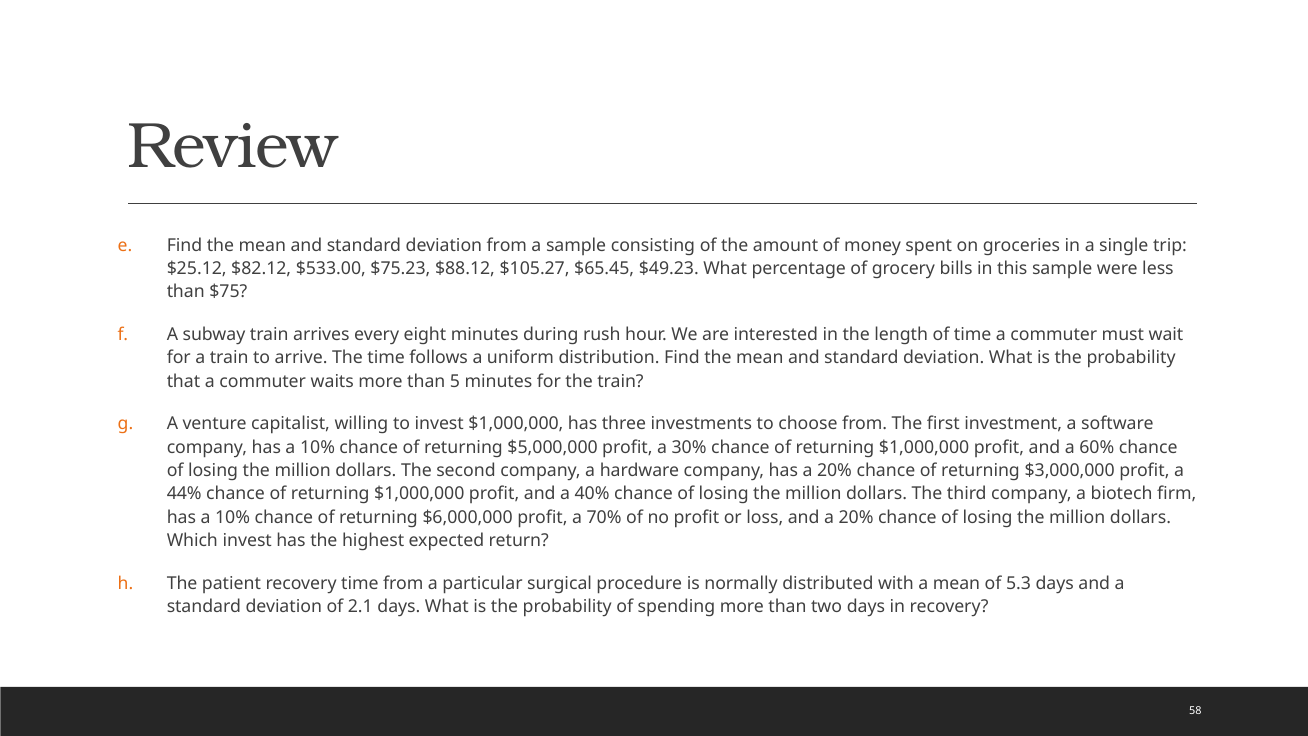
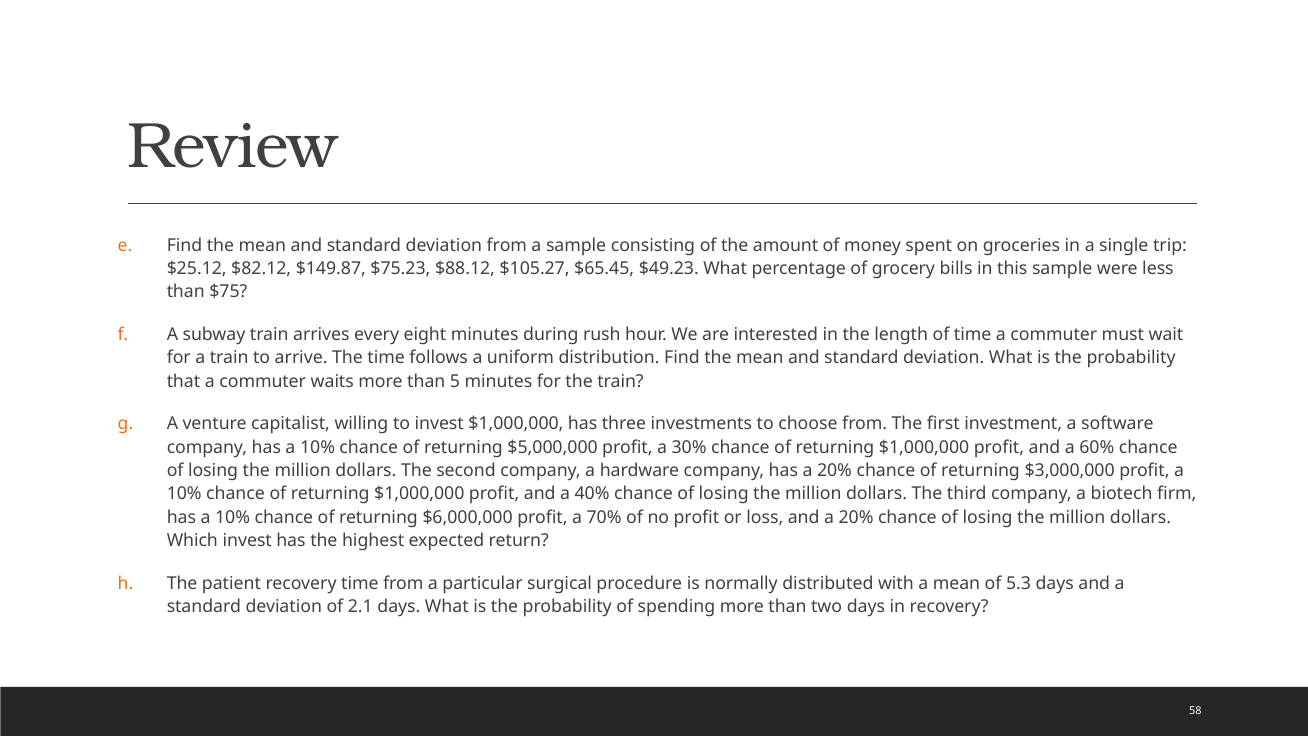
$533.00: $533.00 -> $149.87 (331, 268)
44%: 44% -> 10% (184, 494)
